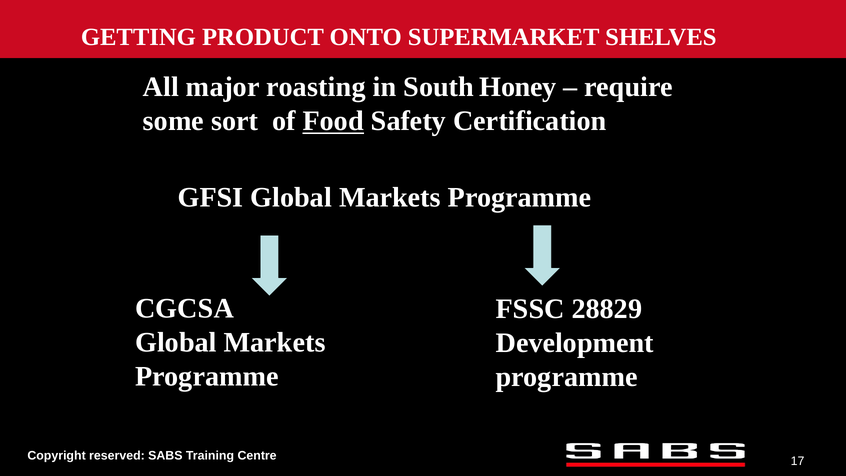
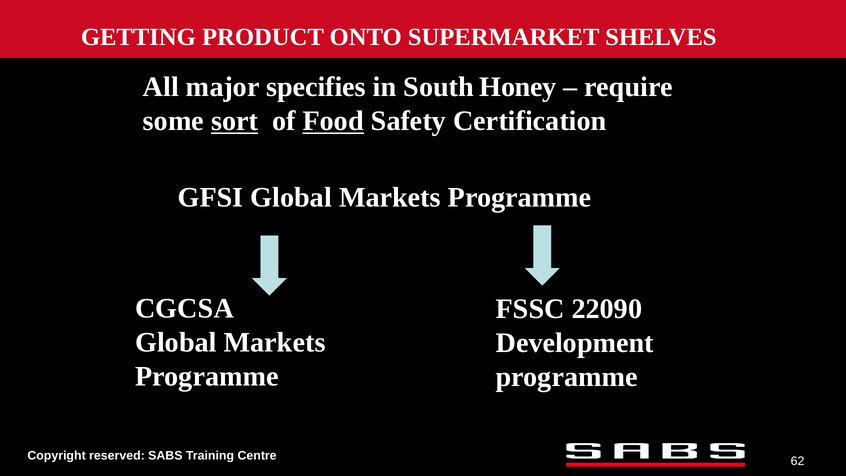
roasting: roasting -> specifies (316, 87)
sort underline: none -> present (235, 121)
28829: 28829 -> 22090 (607, 309)
17: 17 -> 62 (798, 461)
